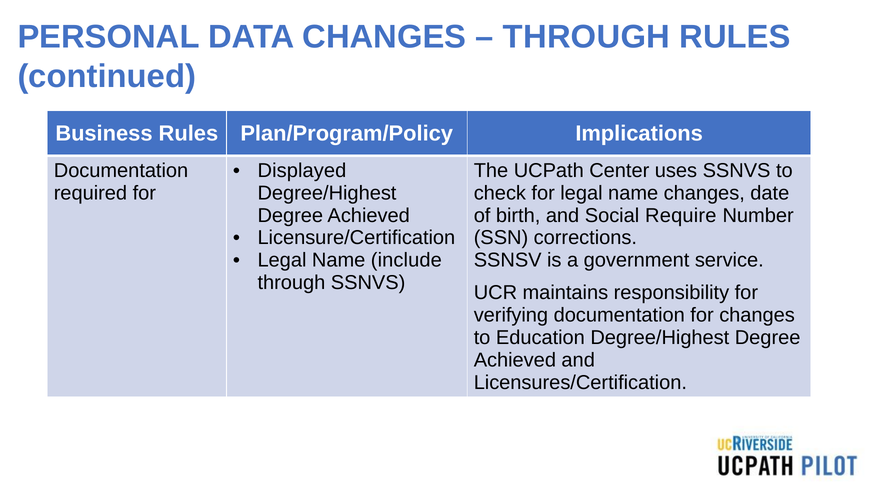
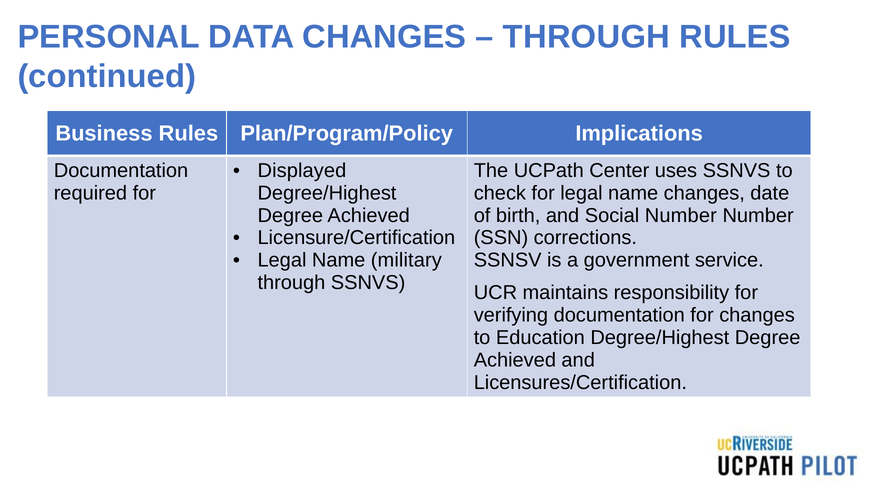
Social Require: Require -> Number (681, 215)
include: include -> military (406, 260)
